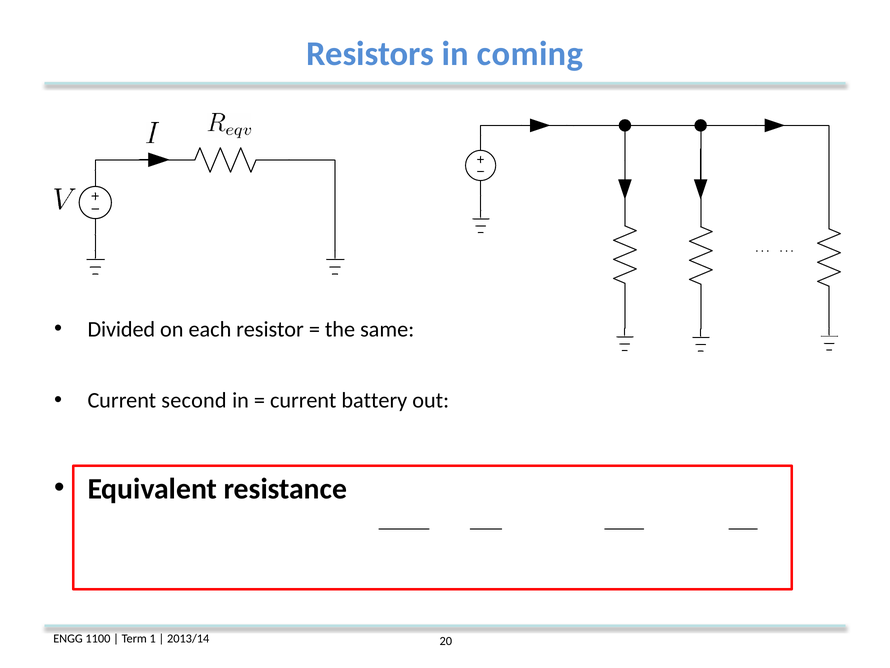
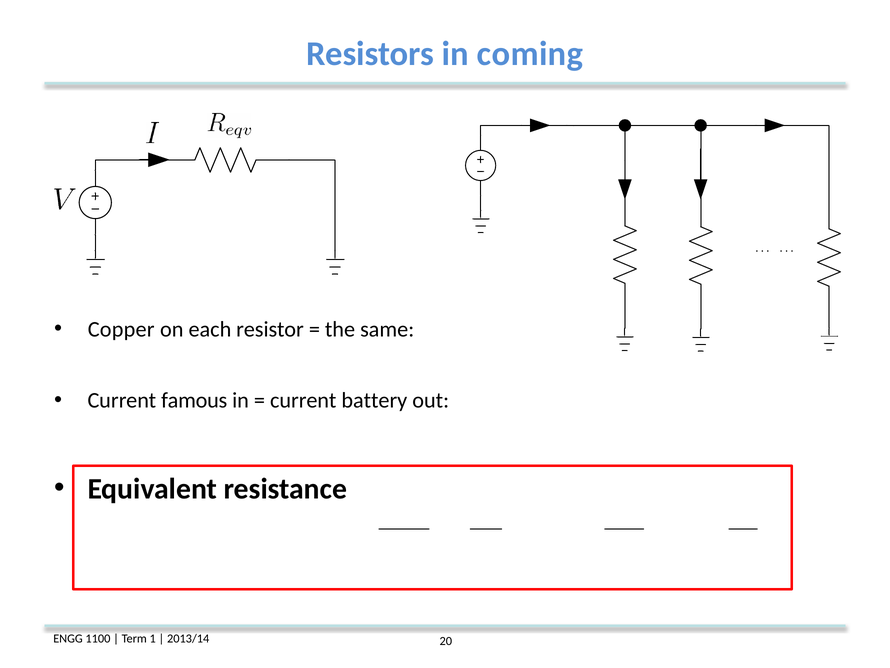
Divided: Divided -> Copper (121, 329)
second: second -> famous (194, 400)
